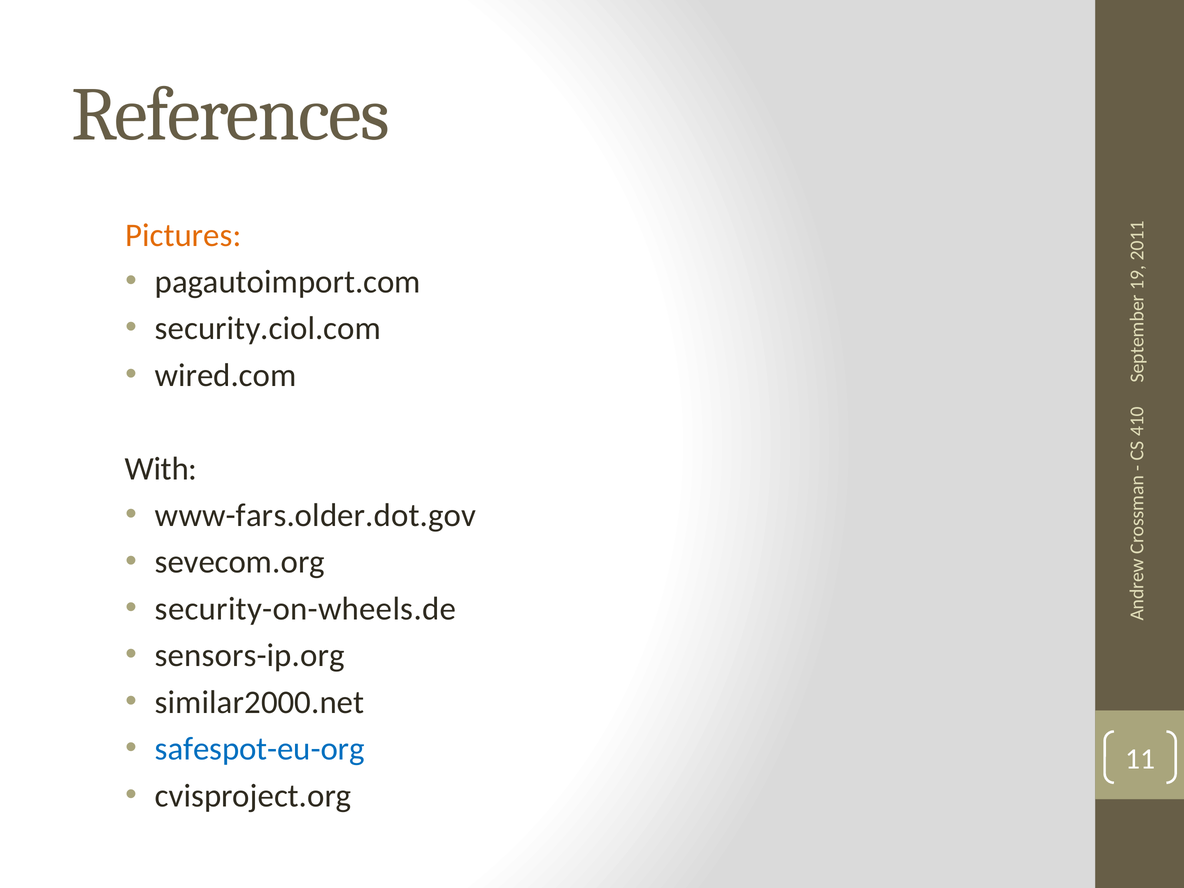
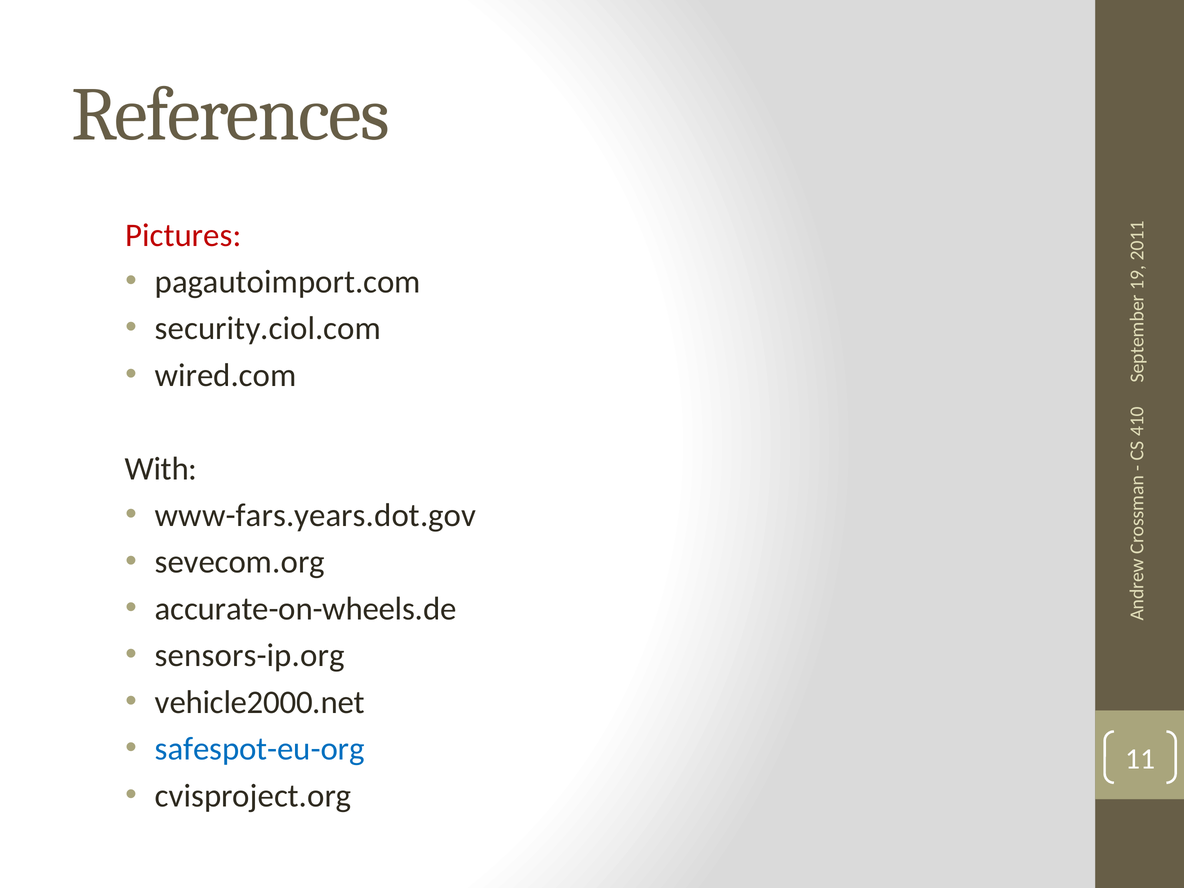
Pictures colour: orange -> red (183, 235)
www-fars.older.dot.gov: www-fars.older.dot.gov -> www-fars.years.dot.gov (316, 515)
security-on-wheels.de: security-on-wheels.de -> accurate-on-wheels.de (306, 609)
similar2000.net: similar2000.net -> vehicle2000.net (260, 702)
